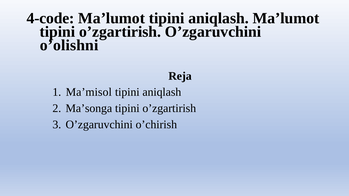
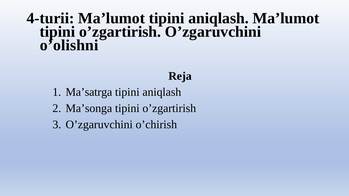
4-code: 4-code -> 4-turii (50, 18)
Ma’misol: Ma’misol -> Ma’satrga (89, 92)
